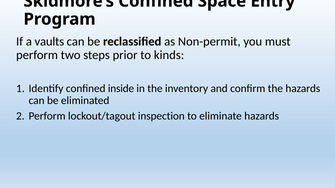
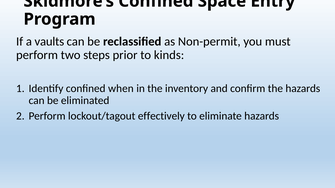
inside: inside -> when (121, 89)
inspection: inspection -> effectively (161, 116)
